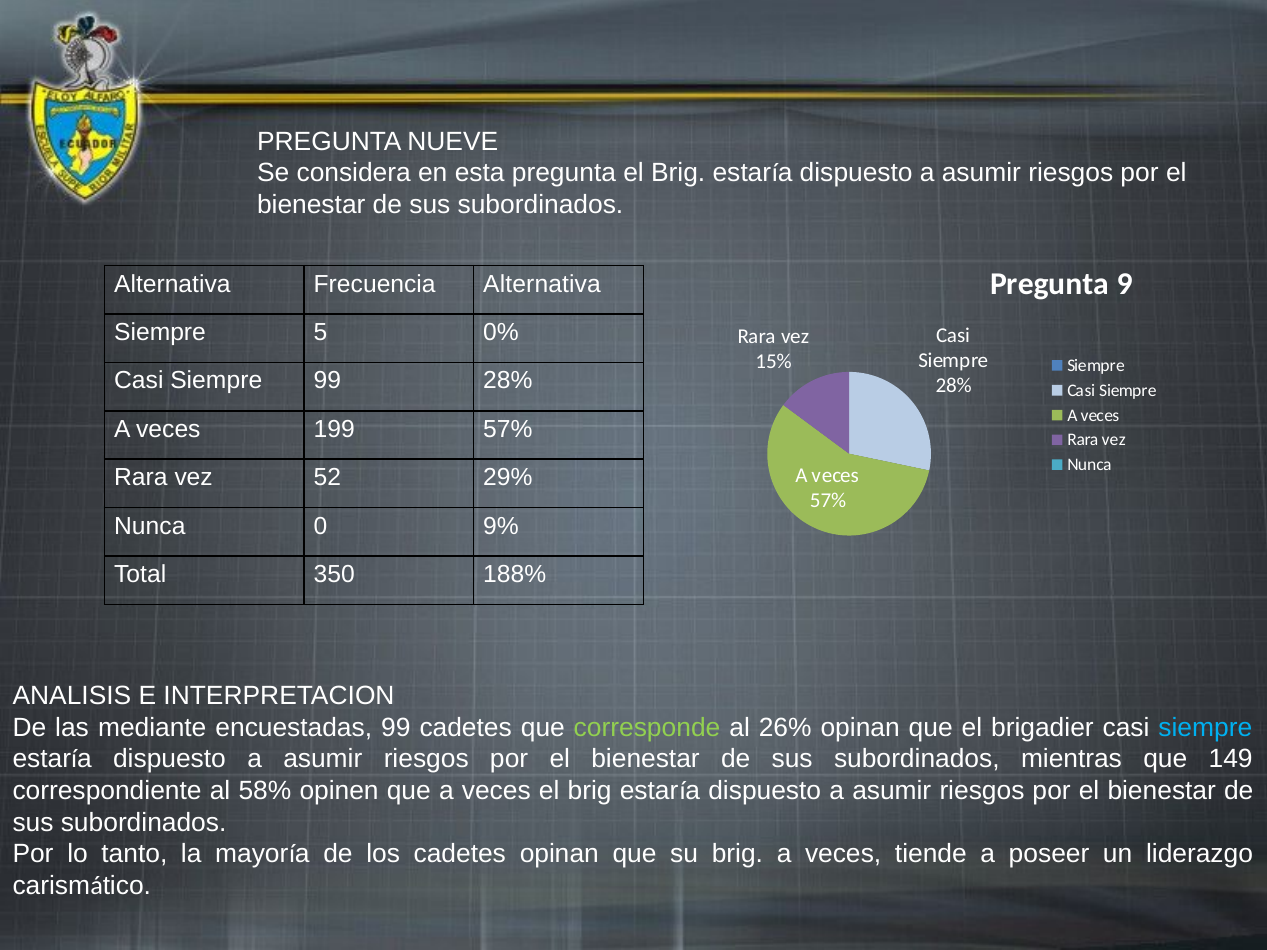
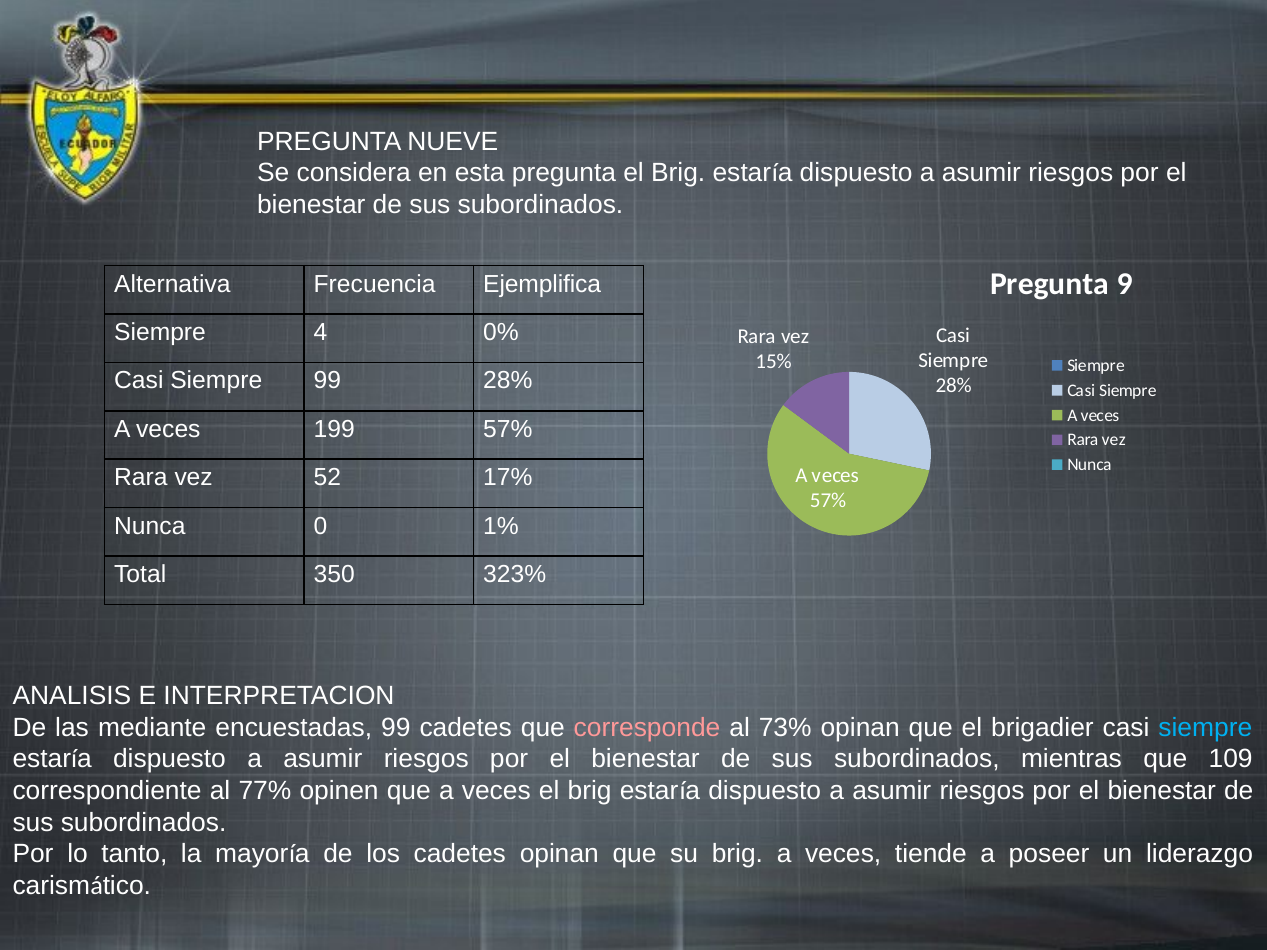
Frecuencia Alternativa: Alternativa -> Ejemplifica (542, 284)
5: 5 -> 4 (321, 332)
29%: 29% -> 17% (508, 478)
9%: 9% -> 1% (501, 526)
188%: 188% -> 323% (515, 575)
corresponde colour: light green -> pink (647, 728)
26%: 26% -> 73% (785, 728)
149: 149 -> 109 (1231, 759)
58%: 58% -> 77% (265, 791)
